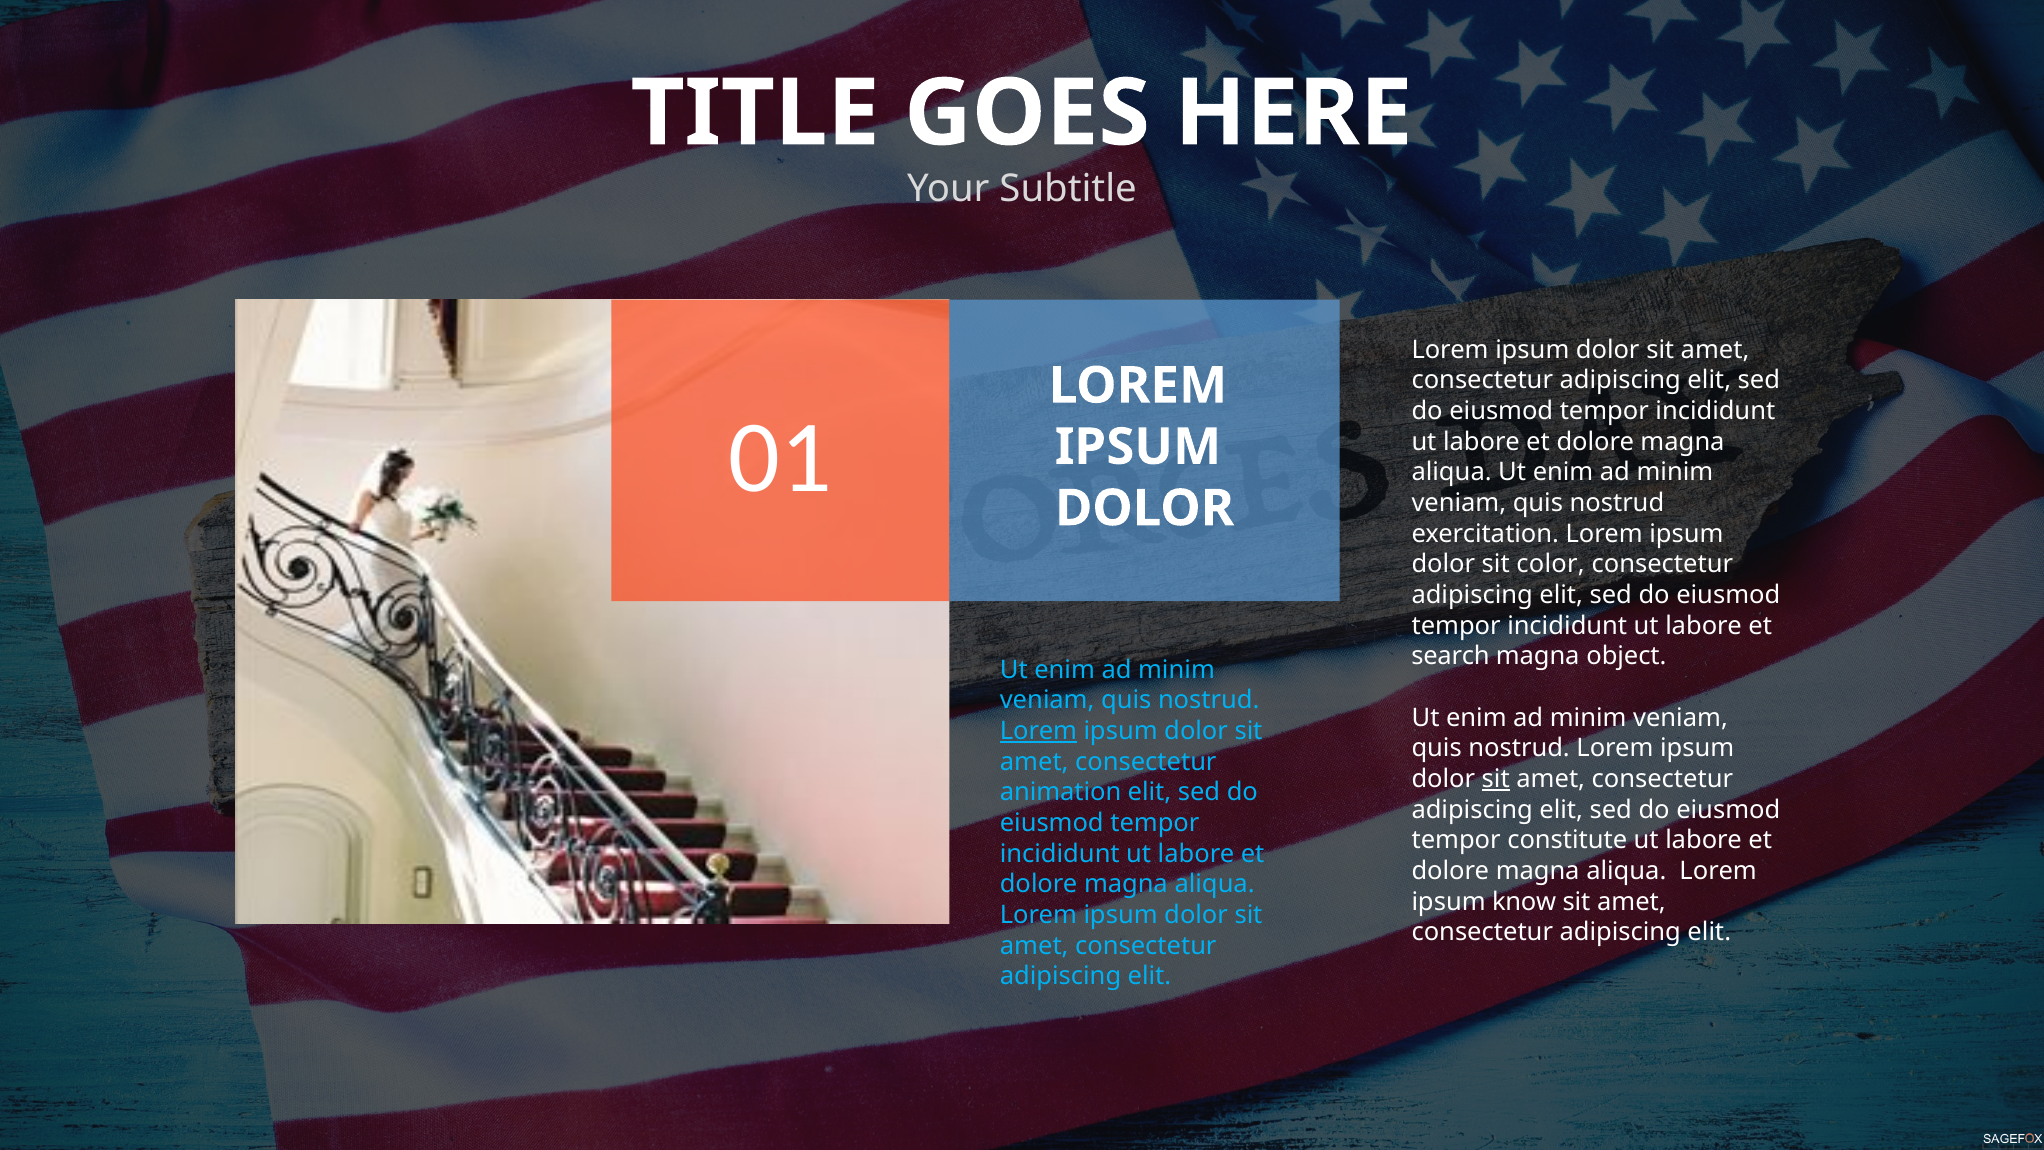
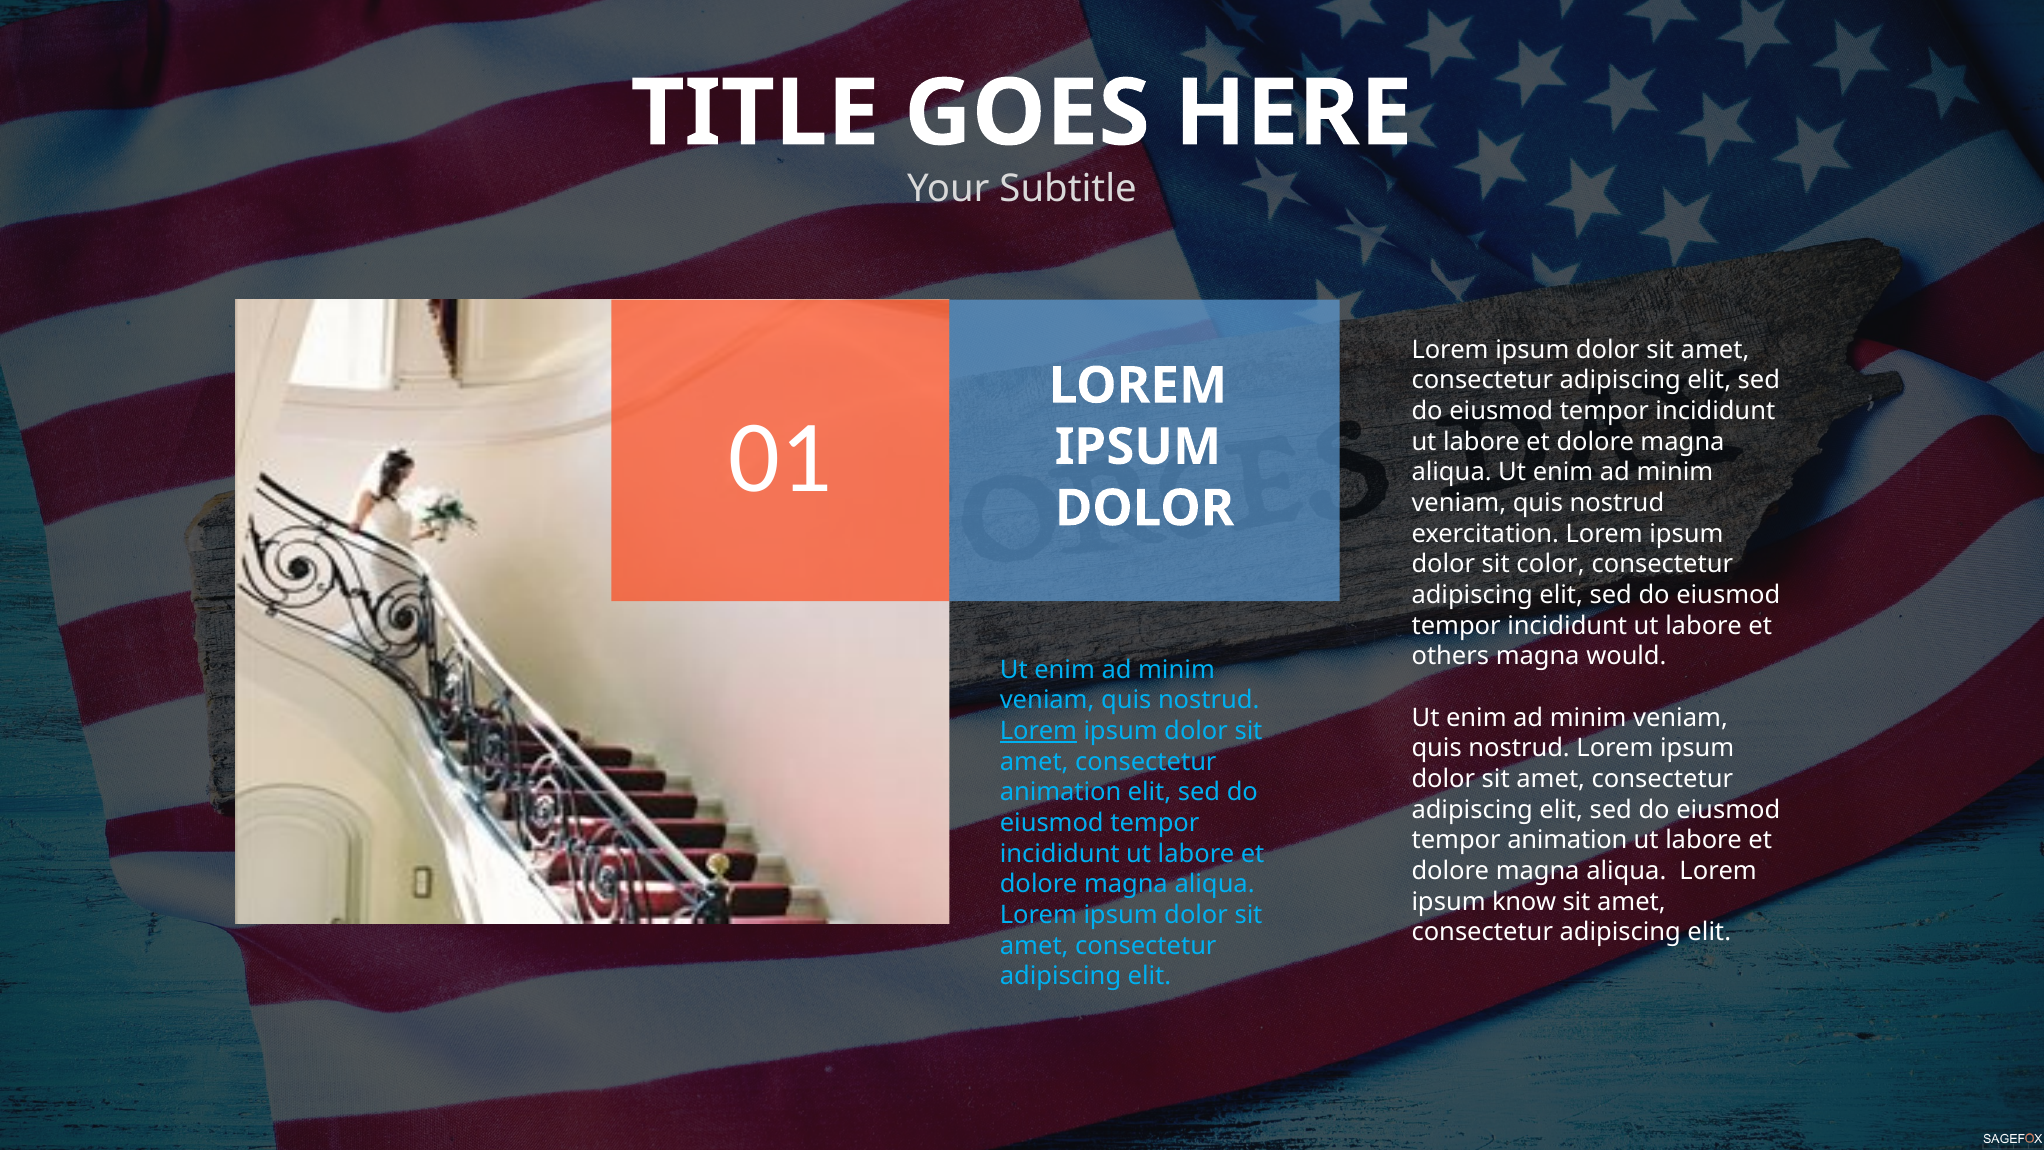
search: search -> others (1450, 656)
object: object -> would (1626, 656)
sit underline: present -> none (1496, 779)
tempor constitute: constitute -> animation (1567, 840)
